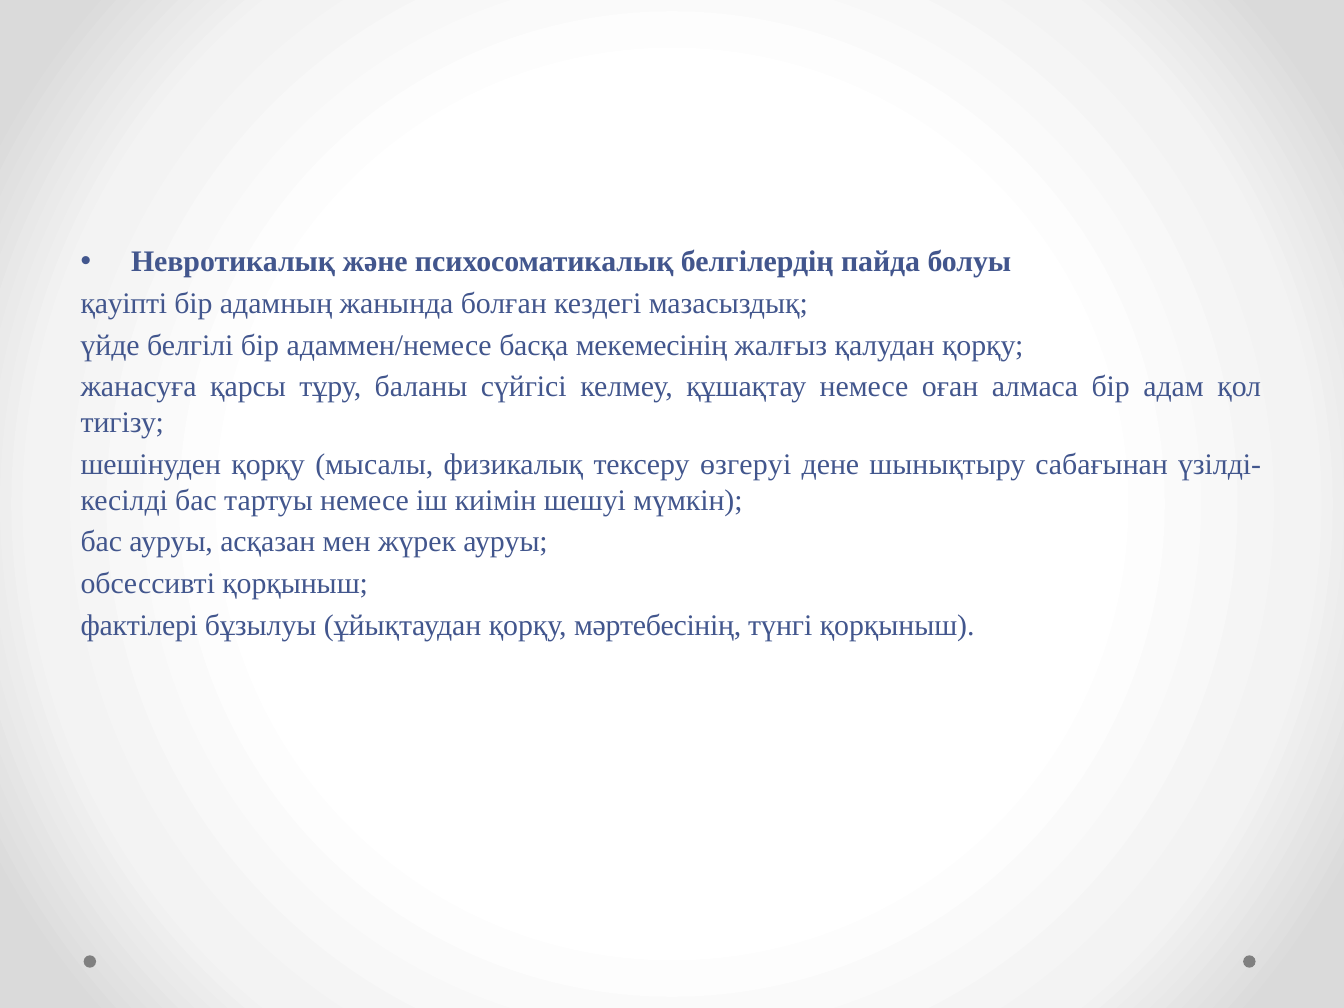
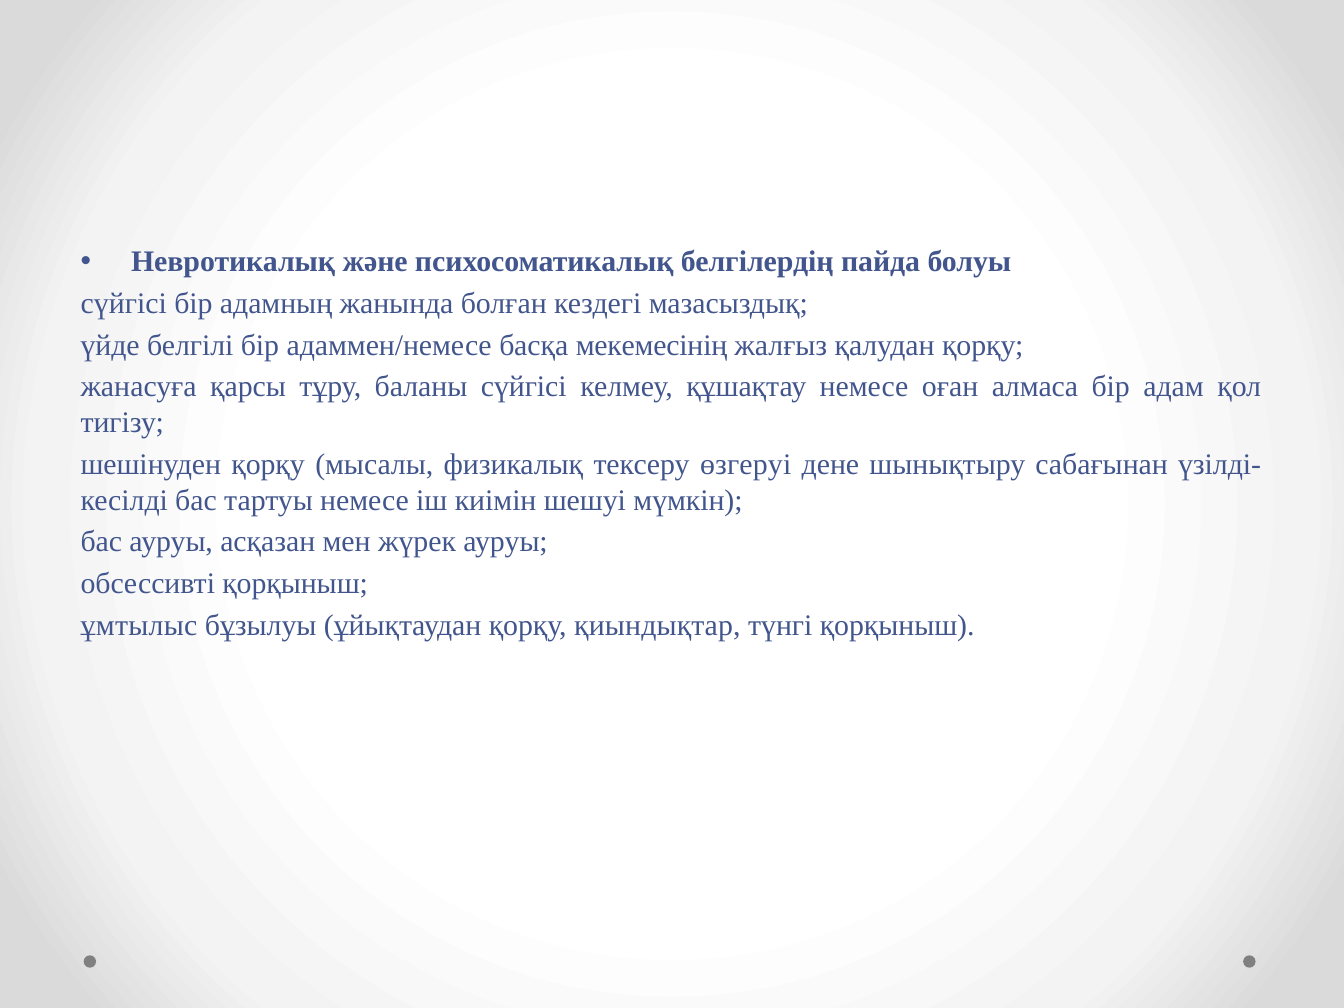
қауіпті: қауіпті -> сүйгісі (124, 304)
фактілері: фактілері -> ұмтылыс (139, 626)
мәртебесінің: мәртебесінің -> қиындықтар (657, 626)
